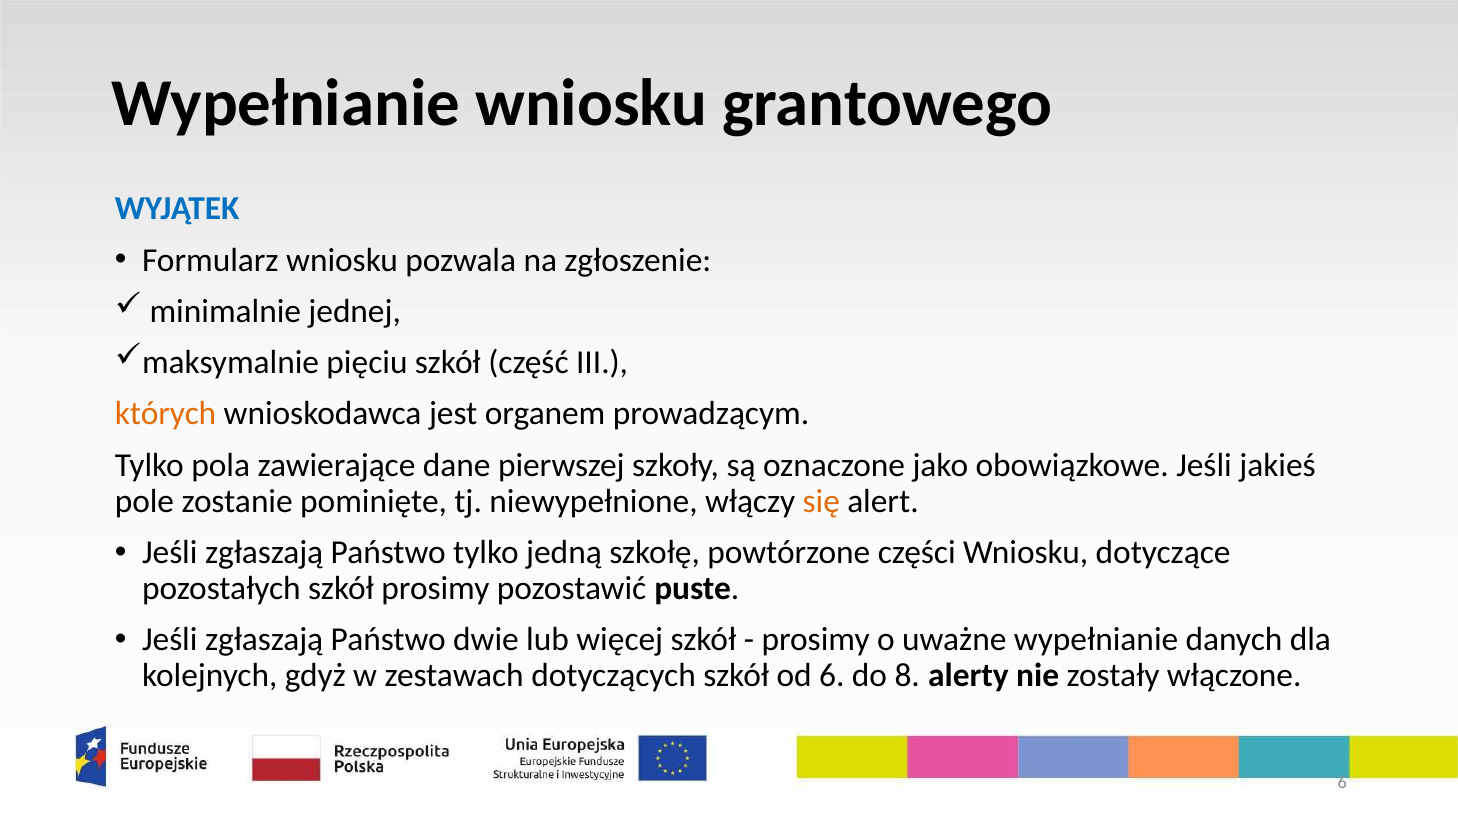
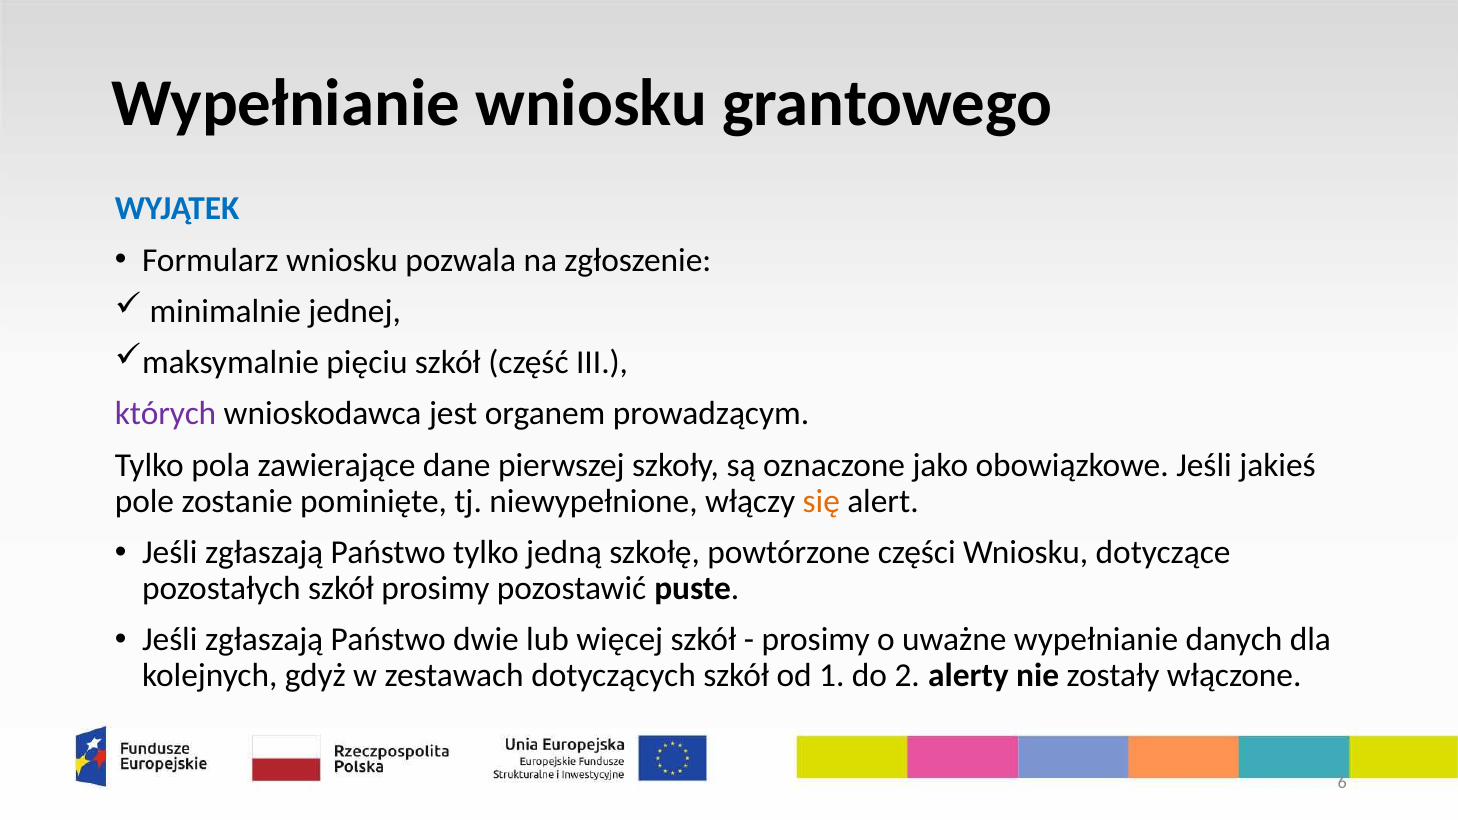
których colour: orange -> purple (166, 414)
od 6: 6 -> 1 (832, 676)
8: 8 -> 2 (907, 676)
